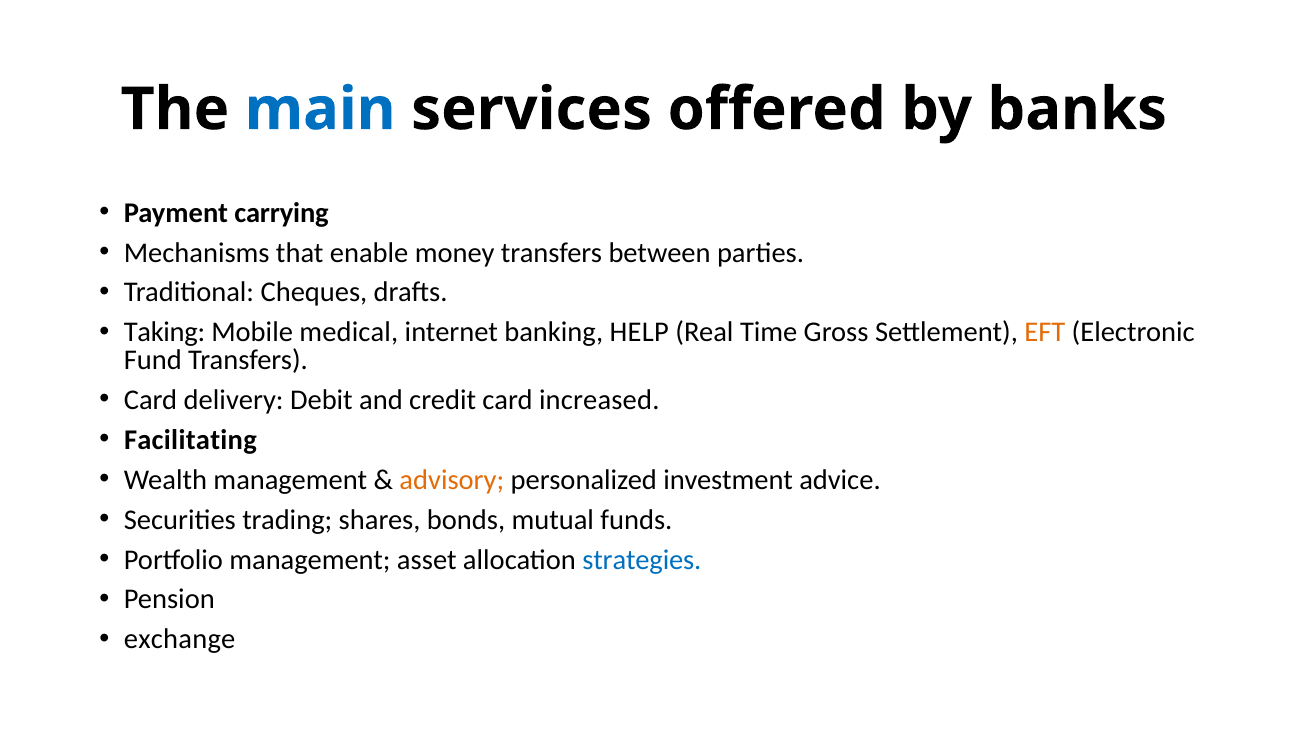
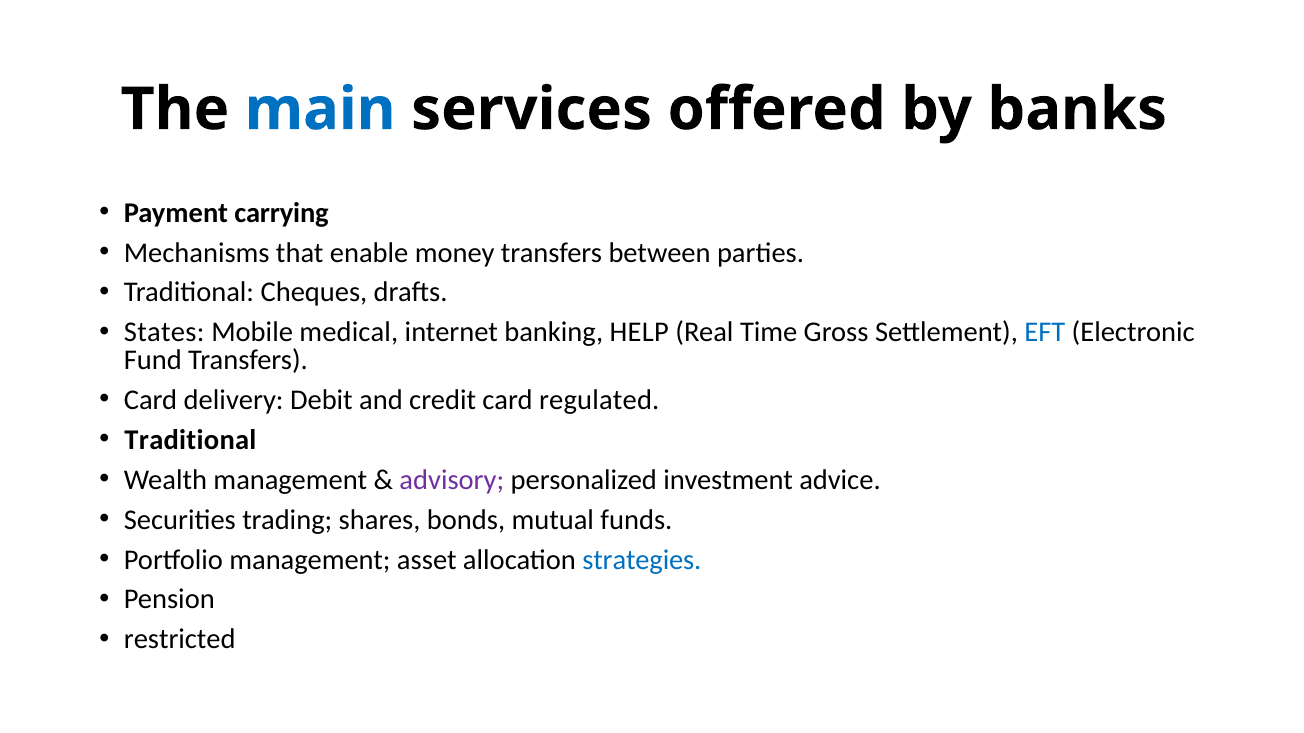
Taking: Taking -> States (164, 333)
EFT colour: orange -> blue (1045, 333)
increased: increased -> regulated (599, 400)
Facilitating: Facilitating -> Traditional (190, 440)
advisory colour: orange -> purple (452, 480)
exchange: exchange -> restricted (180, 640)
